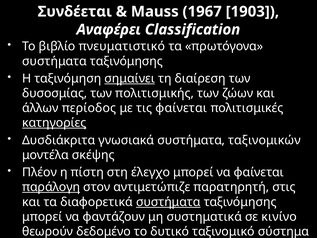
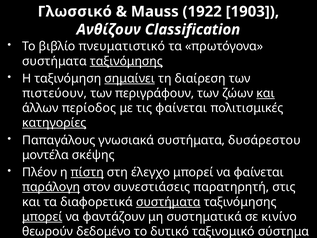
Συνδέεται: Συνδέεται -> Γλωσσικό (75, 12)
1967: 1967 -> 1922 (202, 12)
Αναφέρει: Αναφέρει -> Ανθίζουν (109, 30)
ταξινόμησης underline: none -> present (126, 61)
δυσοσμίας: δυσοσμίας -> πιστεύουν (55, 93)
πολιτισμικής: πολιτισμικής -> περιγράφουν (155, 93)
και underline: none -> present (266, 93)
Δυσδιάκριτα: Δυσδιάκριτα -> Παπαγάλους (59, 140)
συστήματα ταξινομικών: ταξινομικών -> δυσάρεστου (264, 140)
πίστη underline: none -> present (87, 172)
αντιμετώπιζε: αντιμετώπιζε -> συνεστιάσεις (152, 187)
μπορεί underline: none -> present (42, 217)
